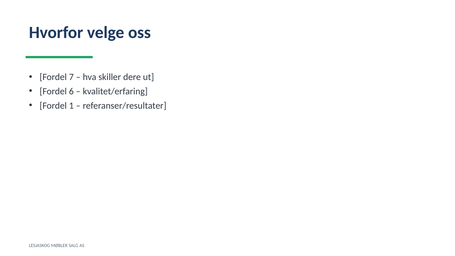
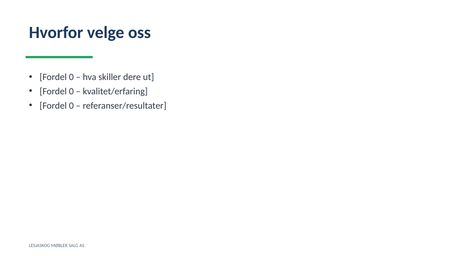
7: 7 -> 0 (71, 77)
6: 6 -> 0 (71, 91)
1: 1 -> 0 (71, 106)
